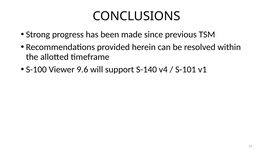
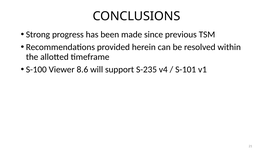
9.6: 9.6 -> 8.6 (82, 70)
S-140: S-140 -> S-235 (146, 70)
